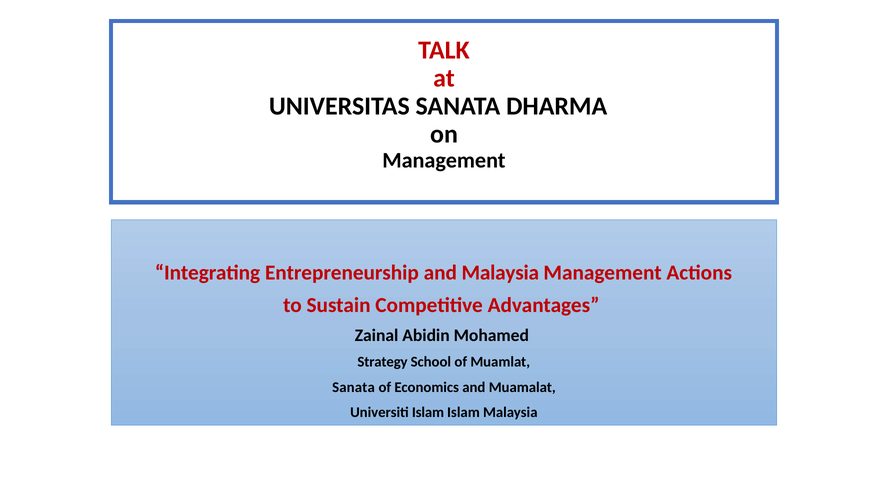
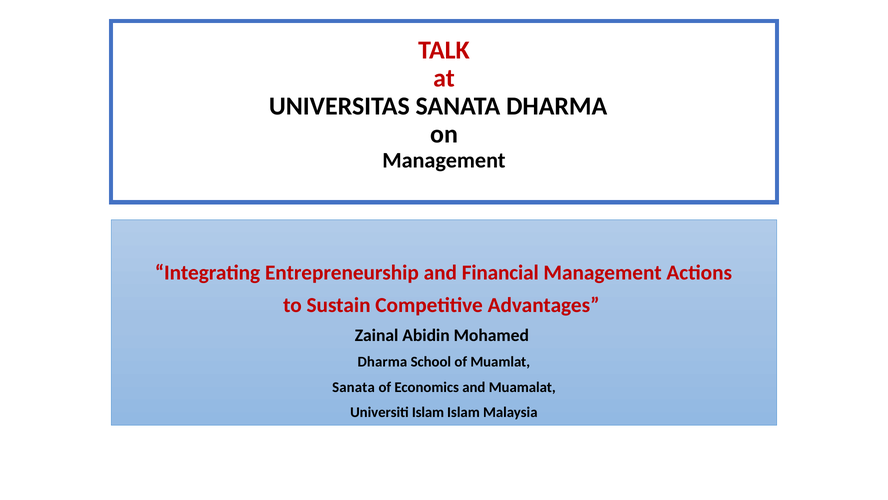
and Malaysia: Malaysia -> Financial (500, 272)
Strategy: Strategy -> Dharma (382, 362)
